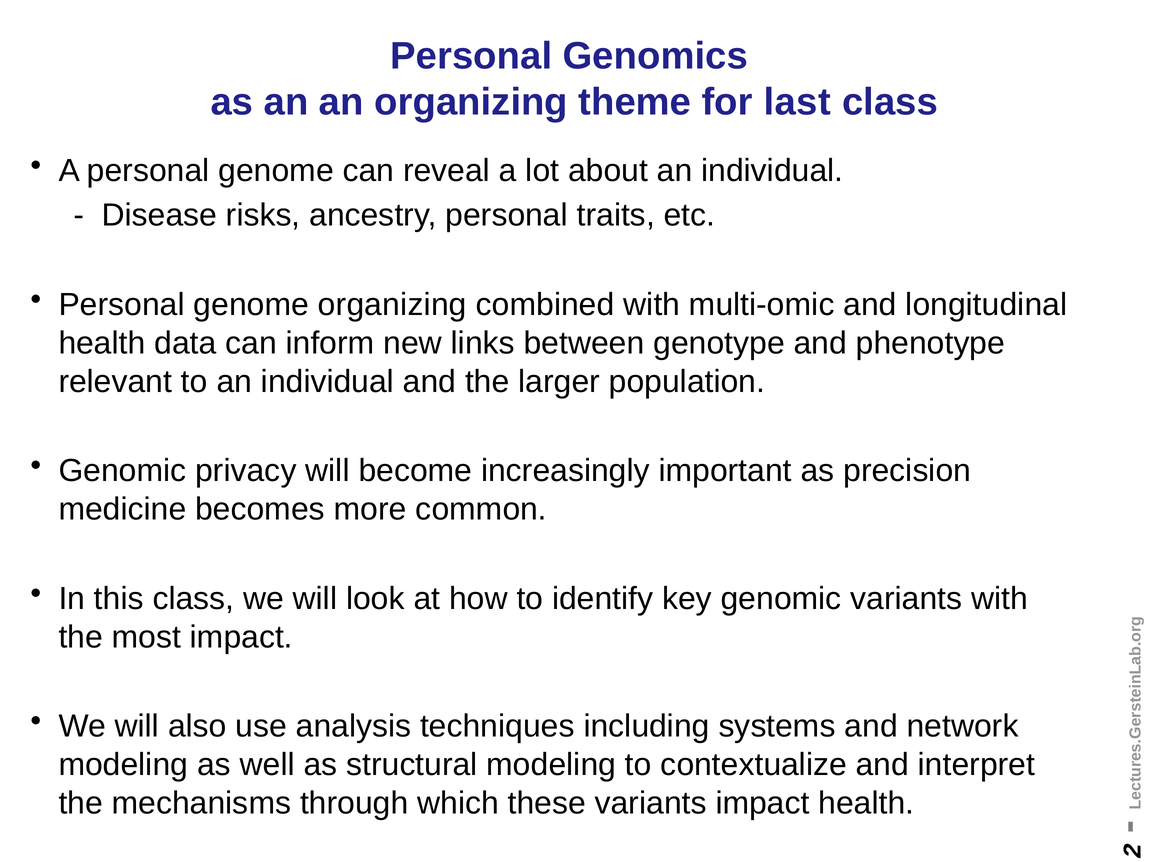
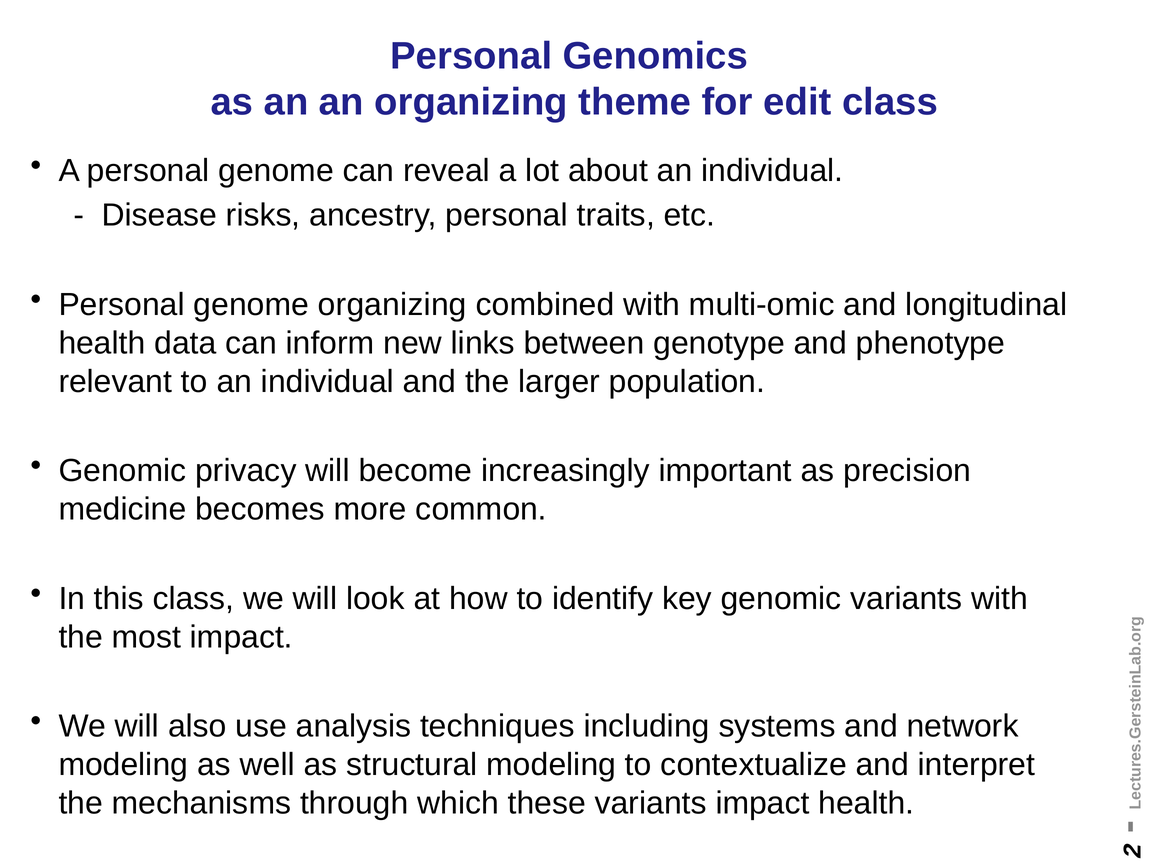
last: last -> edit (797, 102)
